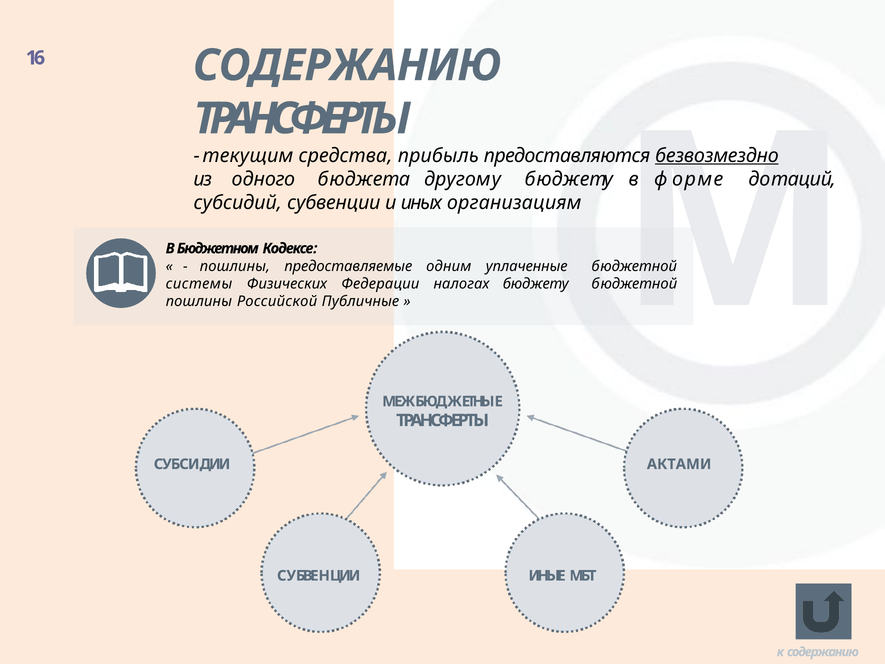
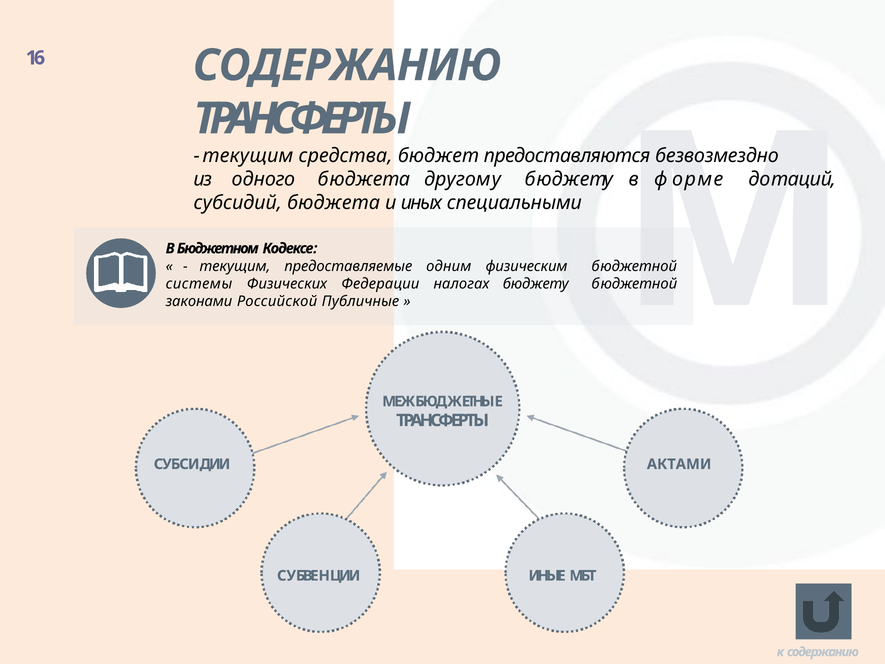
прибыль: прибыль -> бюджет (438, 156)
безвозмездно underline: present -> none (717, 156)
субсидий субвенции: субвенции -> бюджета (334, 203)
организациям: организациям -> специальными (514, 203)
пошлины: пошлины -> текущим (235, 266)
уплаченные: уплаченные -> физическим (527, 266)
пошлины: пошлины -> законами (199, 301)
